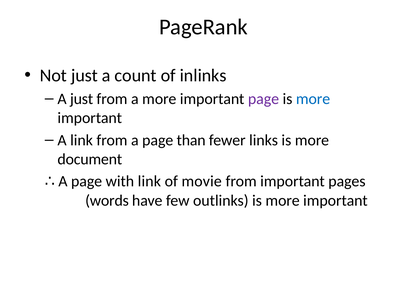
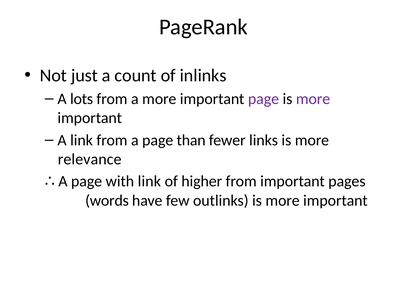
A just: just -> lots (82, 99)
more colour: blue -> purple (313, 99)
document: document -> relevance (90, 159)
movie: movie -> higher (202, 181)
